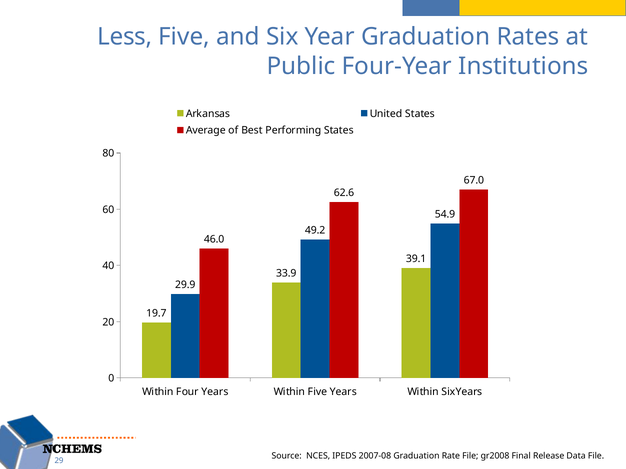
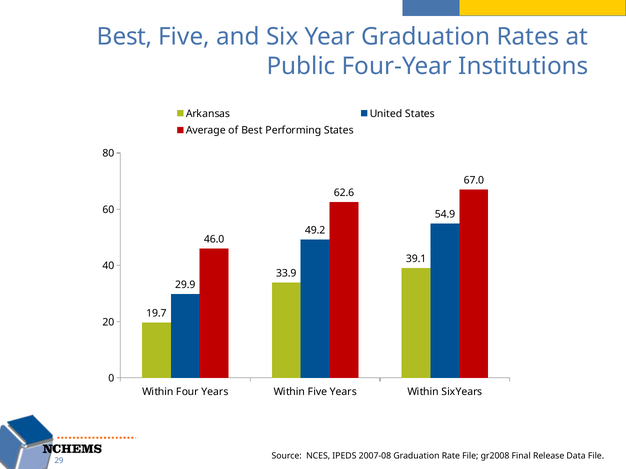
Less: Less -> Best (125, 37)
